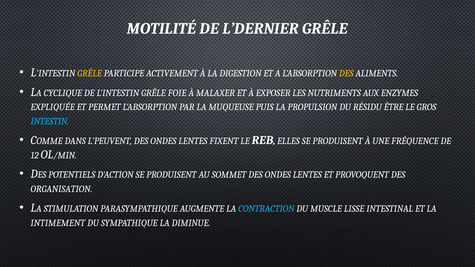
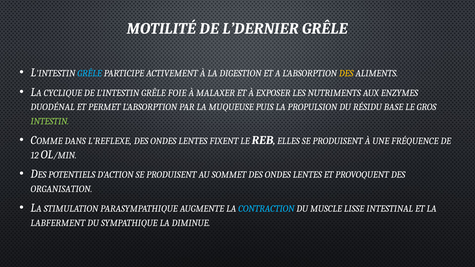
GRÊLE colour: yellow -> light blue (90, 73)
EXPLIQUÉE: EXPLIQUÉE -> DUODÉNAL (53, 107)
ÊTRE: ÊTRE -> BASE (394, 107)
INTESTIN colour: light blue -> light green (50, 121)
L’PEUVENT: L’PEUVENT -> L’REFLEXE (110, 141)
INTIMEMENT: INTIMEMENT -> LABFERMENT (58, 223)
